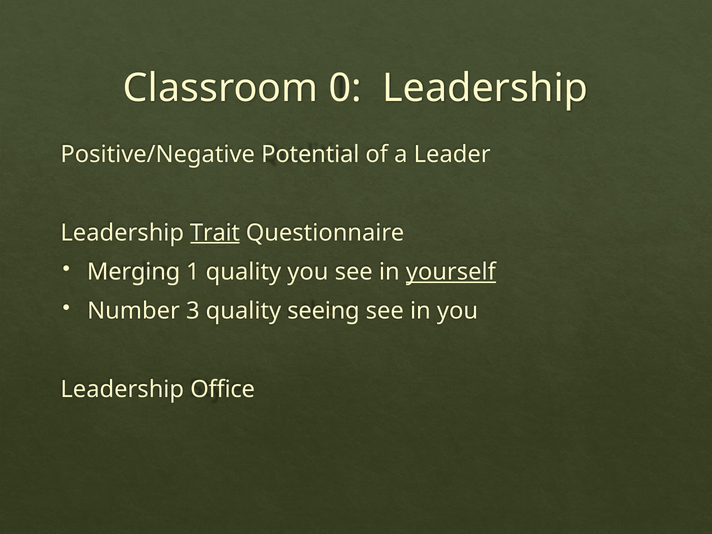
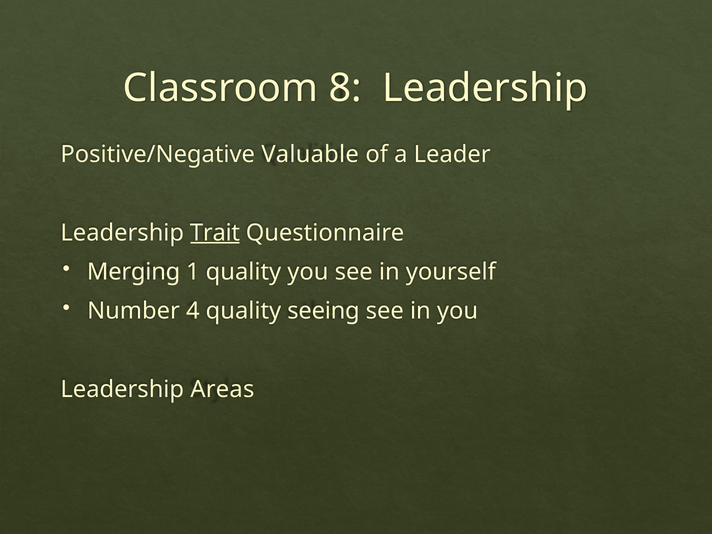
0: 0 -> 8 (345, 88)
Potential: Potential -> Valuable (310, 154)
yourself underline: present -> none (451, 272)
3: 3 -> 4 (193, 311)
Office: Office -> Areas (222, 389)
